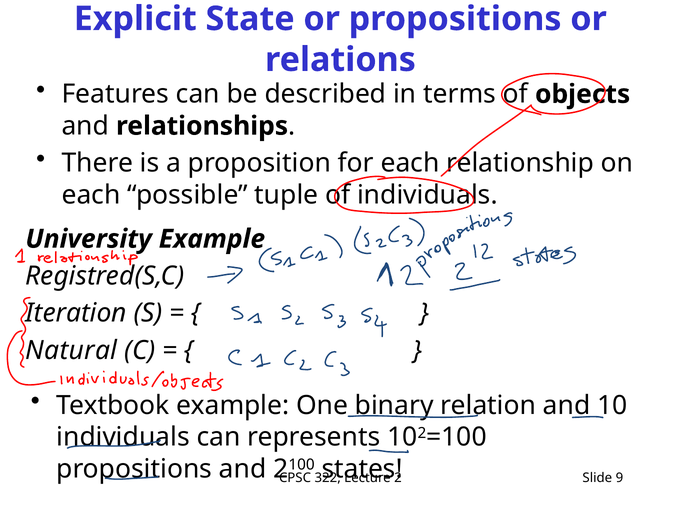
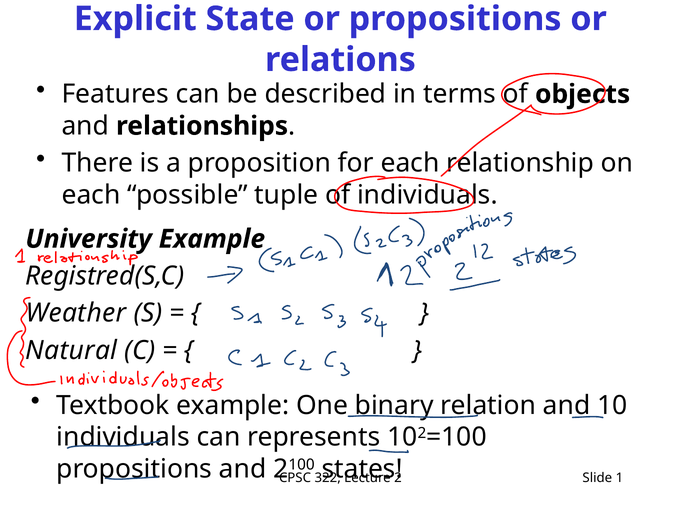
Iteration: Iteration -> Weather (76, 313)
9: 9 -> 1 (619, 478)
